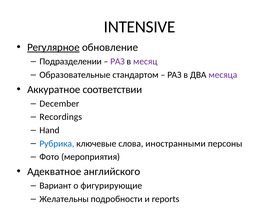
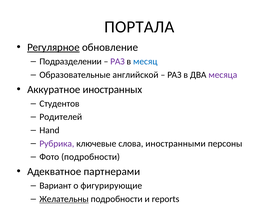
INTENSIVE: INTENSIVE -> ПОРТАЛА (139, 27)
месяц colour: purple -> blue (145, 62)
стандартом: стандартом -> английской (135, 75)
соответствии: соответствии -> иностранных (112, 90)
December: December -> Студентов (59, 104)
Recordings: Recordings -> Родителей (61, 117)
Рубрика colour: blue -> purple (57, 144)
Фото мероприятия: мероприятия -> подробности (91, 157)
английского: английского -> партнерами (112, 172)
Желательны underline: none -> present (64, 199)
